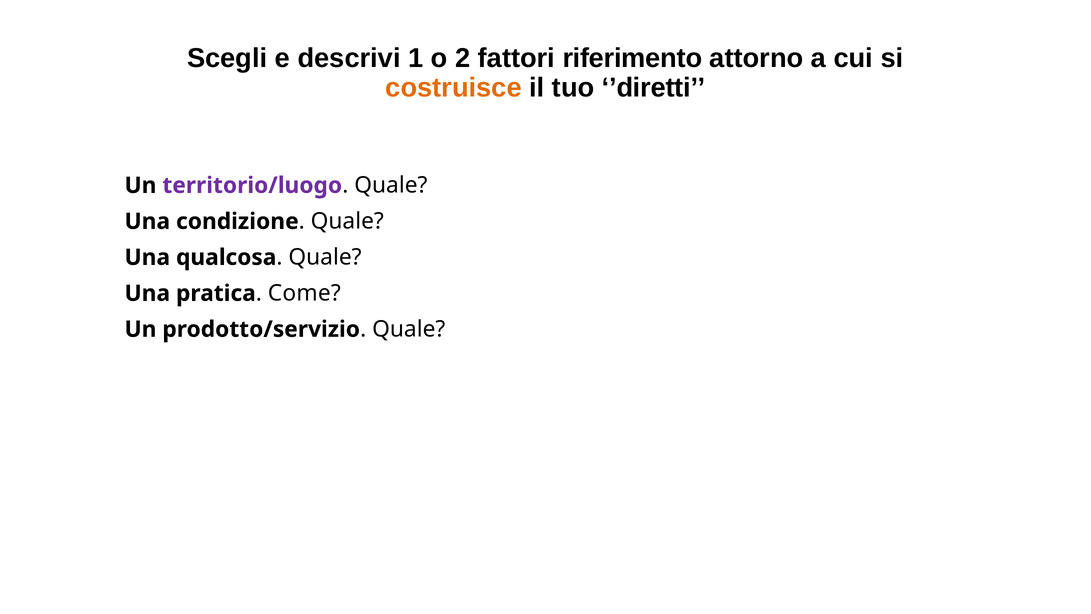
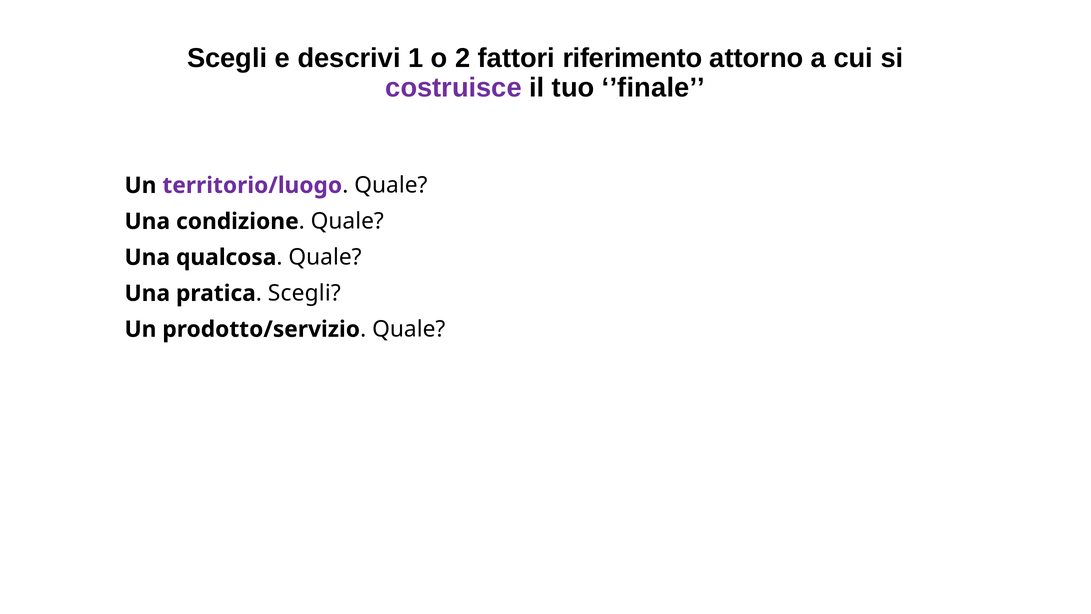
costruisce colour: orange -> purple (454, 88)
’diretti: ’diretti -> ’finale (653, 88)
Come: Come -> Scegli (304, 293)
